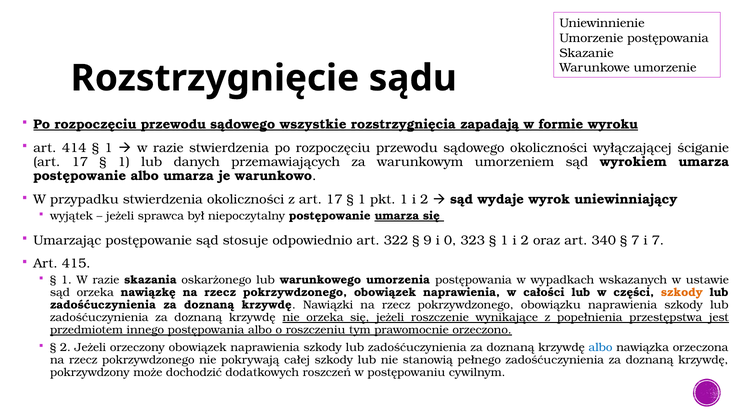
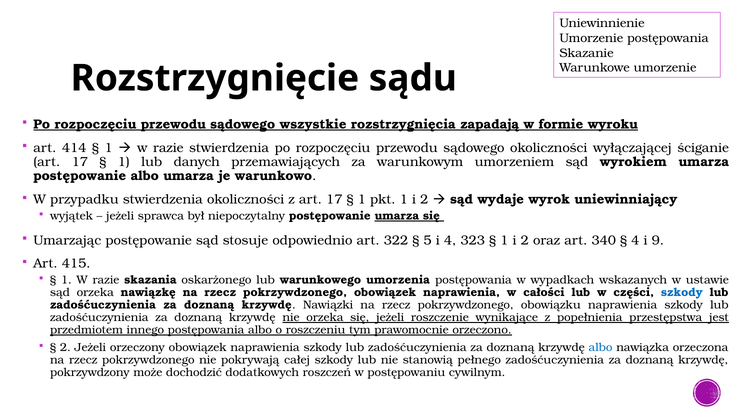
9: 9 -> 5 (427, 240)
i 0: 0 -> 4 (450, 240)
7: 7 -> 4 (635, 240)
i 7: 7 -> 9 (658, 240)
szkody colour: orange -> blue (682, 292)
